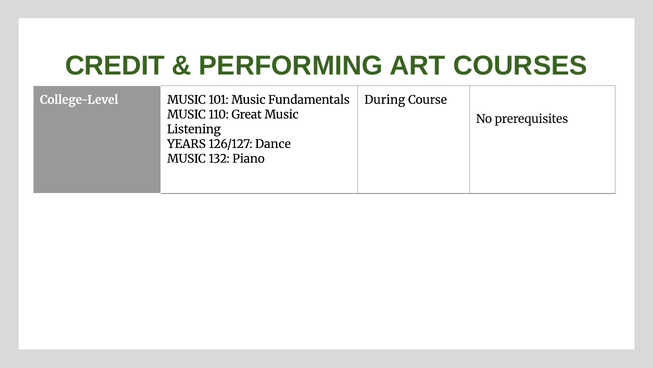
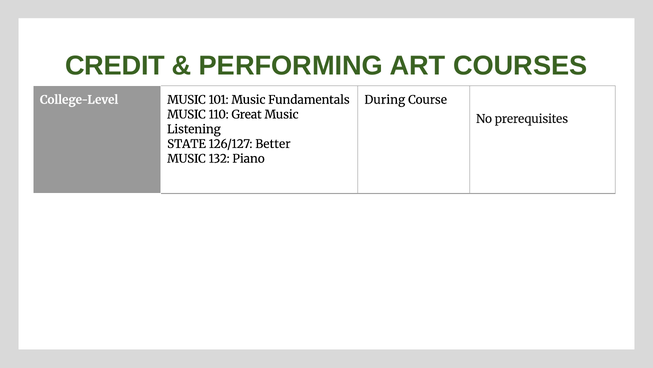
YEARS: YEARS -> STATE (187, 144)
Dance: Dance -> Better (273, 144)
